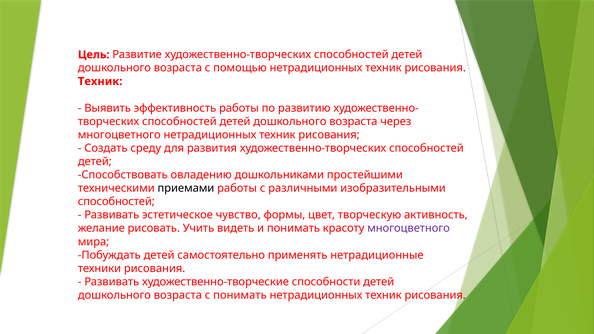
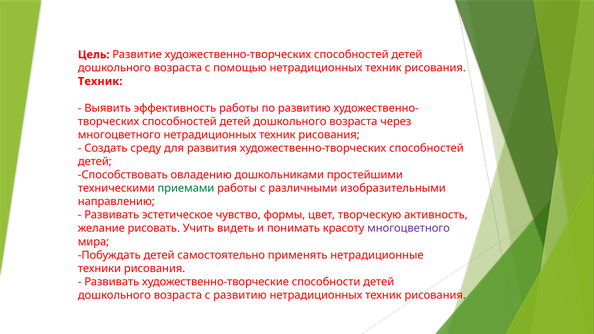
приемами colour: black -> green (186, 188)
способностей: способностей -> направлению (116, 202)
с понимать: понимать -> развитию (240, 295)
